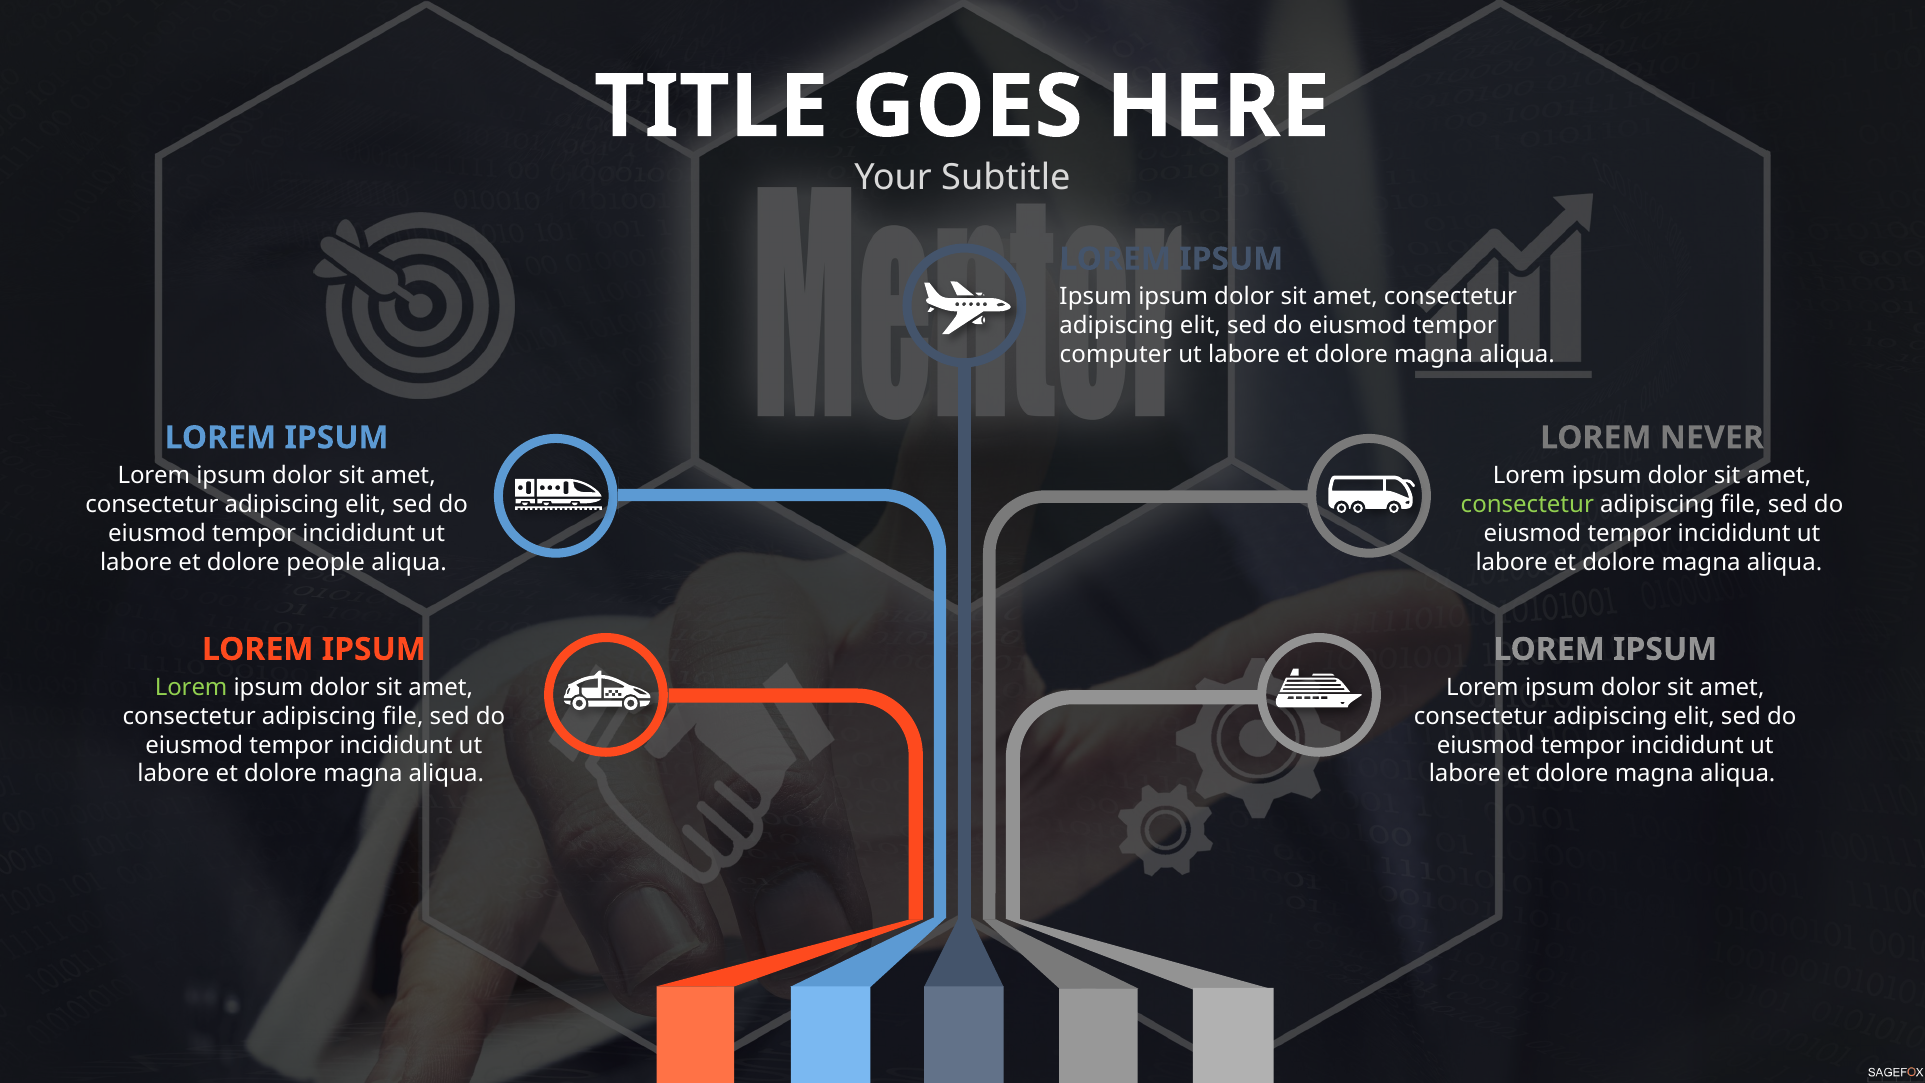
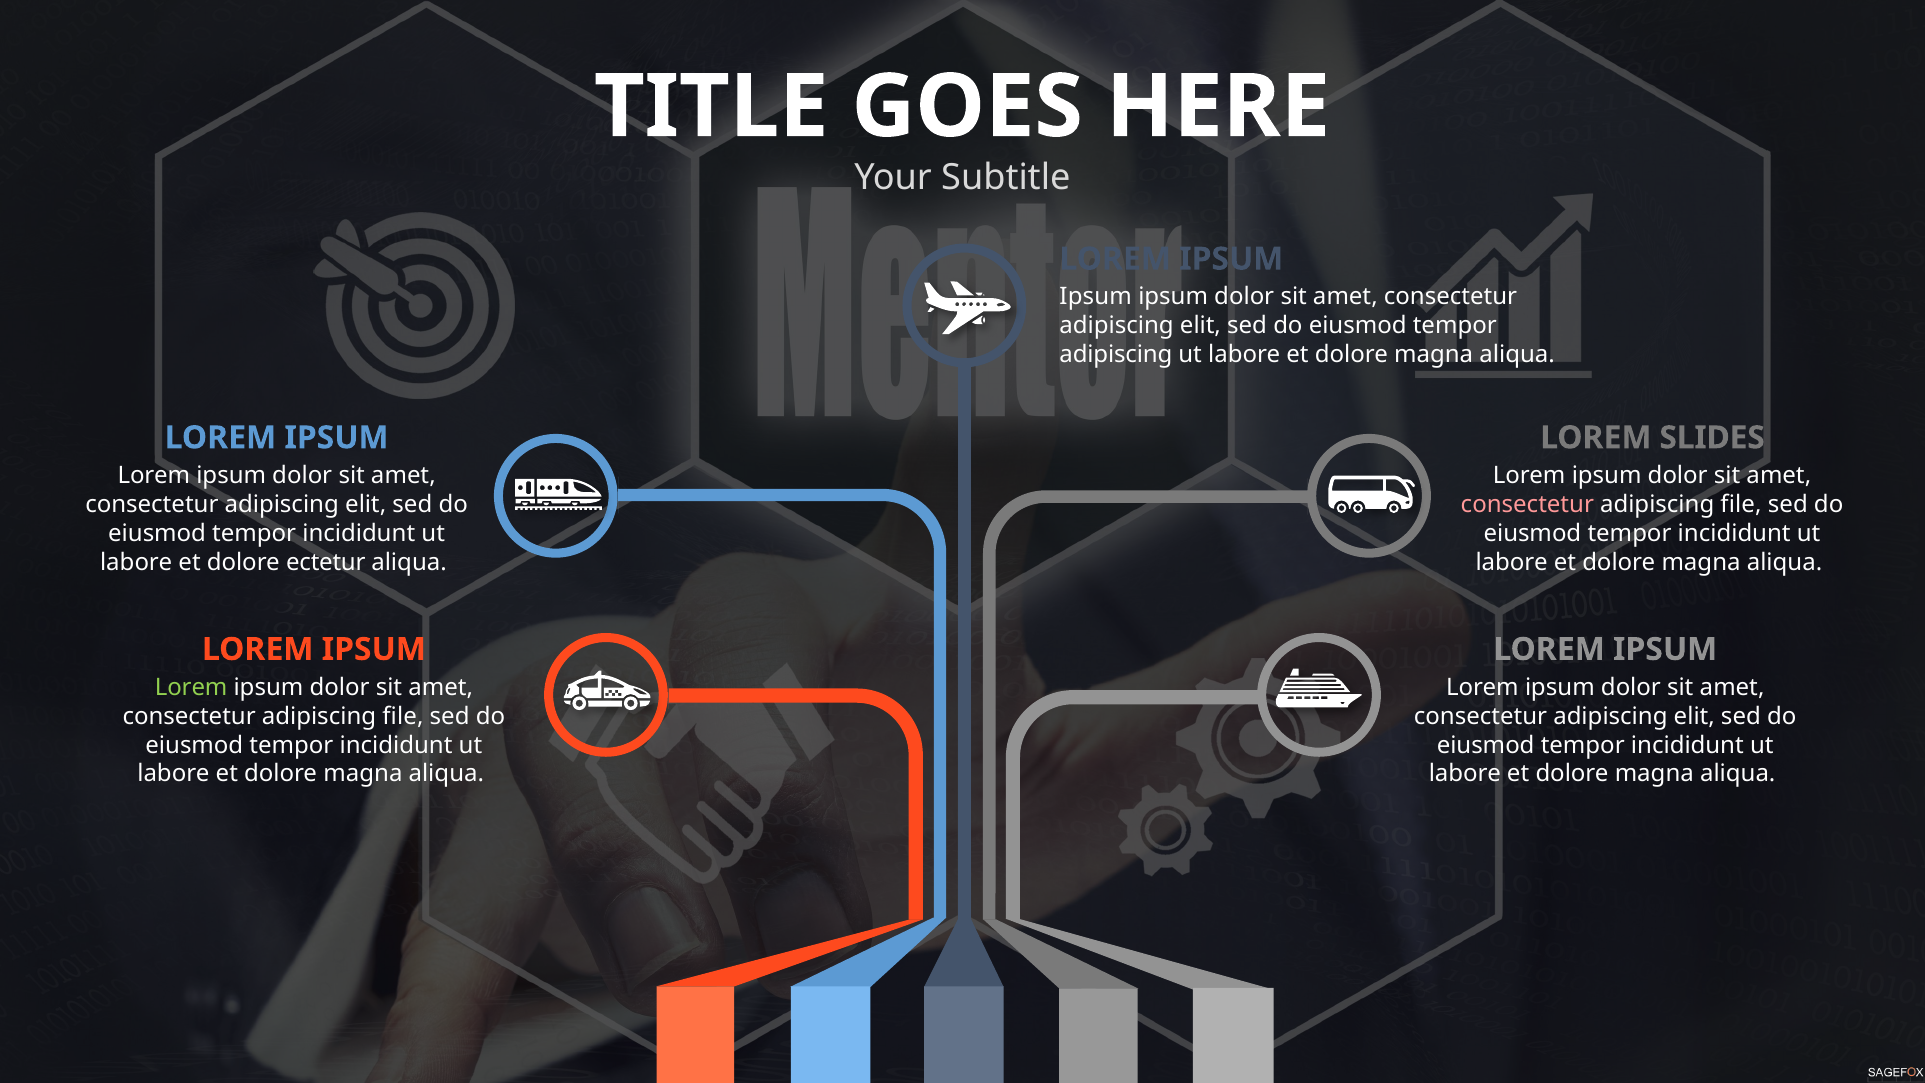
computer: computer -> adipiscing (1116, 355)
NEVER: NEVER -> SLIDES (1712, 438)
consectetur colour: light green -> pink (1527, 504)
people: people -> ectetur (326, 562)
